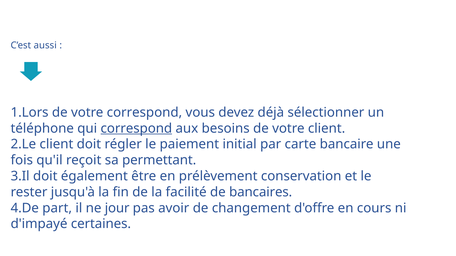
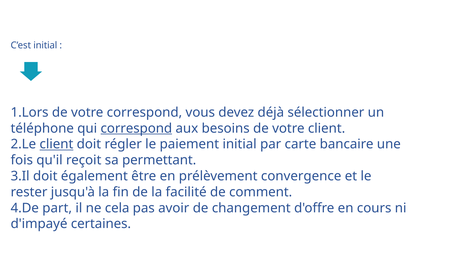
C’est aussi: aussi -> initial (45, 46)
client underline: none -> present (56, 145)
conservation: conservation -> convergence (301, 176)
bancaires: bancaires -> comment (261, 192)
jour: jour -> cela (117, 208)
